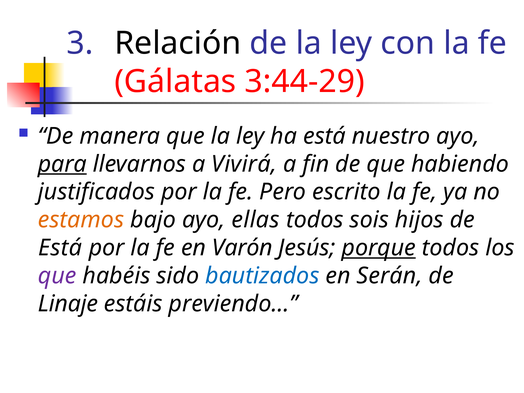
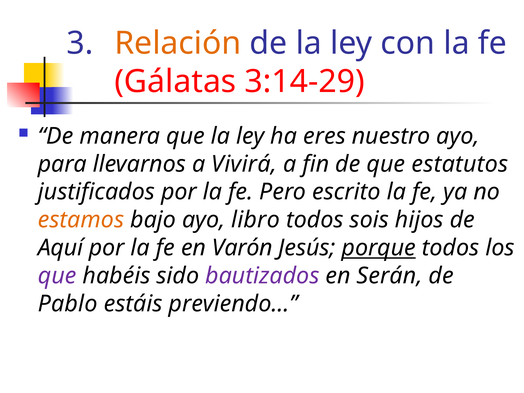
Relación colour: black -> orange (178, 43)
3:44-29: 3:44-29 -> 3:14-29 (305, 82)
ha está: está -> eres (324, 136)
para underline: present -> none (62, 164)
habiendo: habiendo -> estatutos (460, 164)
ellas: ellas -> libro (256, 220)
Está: Está -> Aquí (60, 248)
bautizados colour: blue -> purple (262, 276)
Linaje: Linaje -> Pablo (68, 304)
